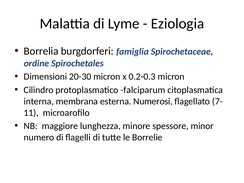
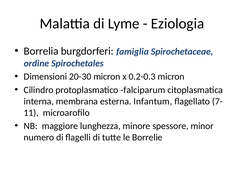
Numerosi: Numerosi -> Infantum (153, 101)
